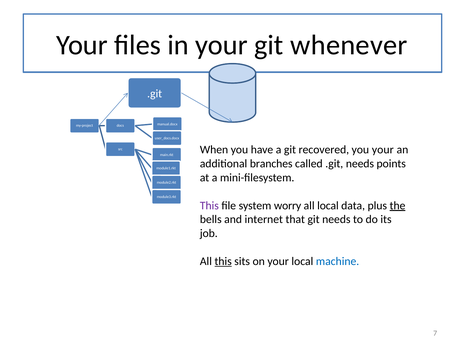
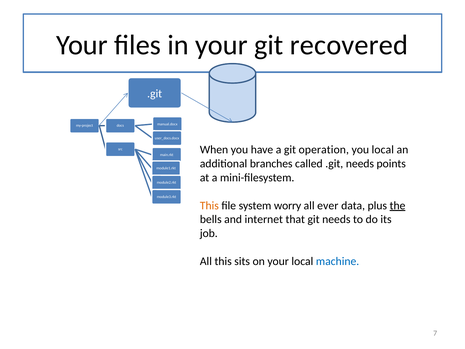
whenever: whenever -> recovered (349, 45)
recovered: recovered -> operation (324, 150)
you your: your -> local (383, 150)
This colour: purple -> orange (209, 205)
all local: local -> ever (328, 205)
this underline: present -> none (223, 261)
